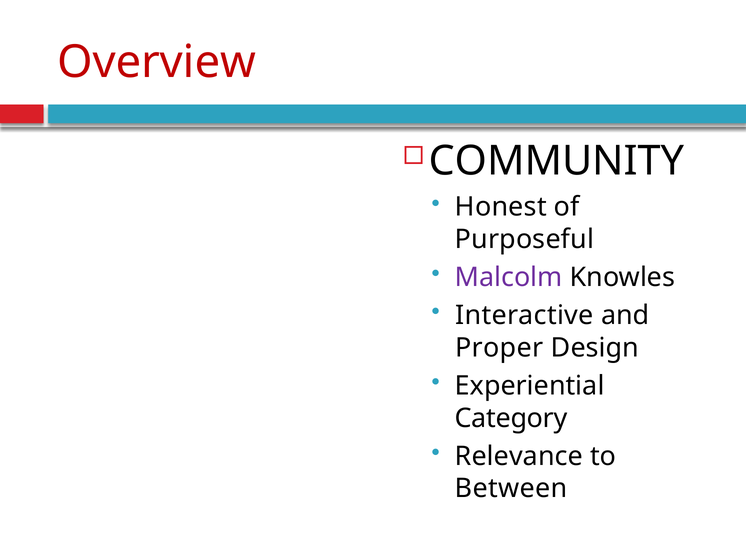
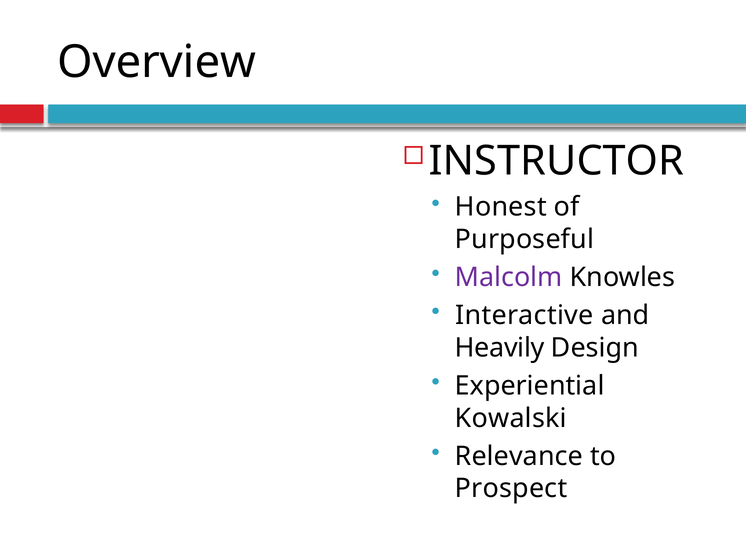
Overview colour: red -> black (157, 62)
COMMUNITY: COMMUNITY -> INSTRUCTOR (556, 161)
Proper: Proper -> Heavily (500, 347)
Category: Category -> Kowalski (511, 418)
Between: Between -> Prospect (511, 488)
